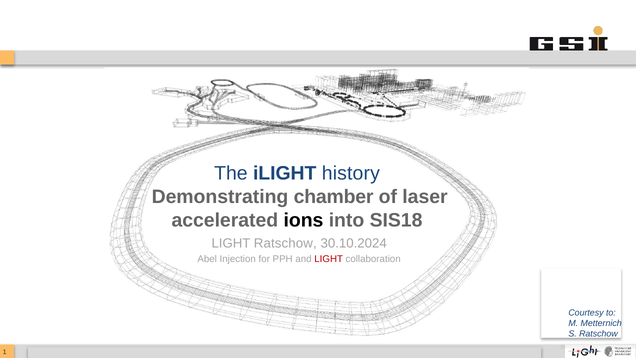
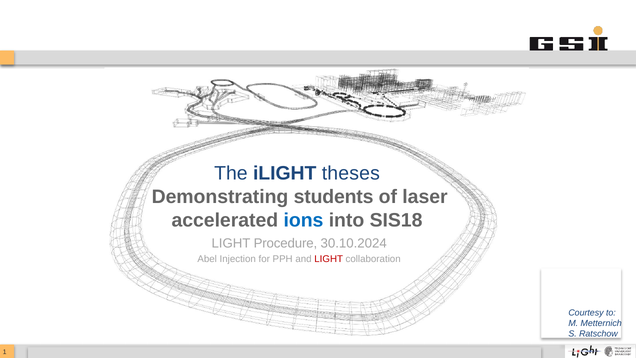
history: history -> theses (351, 173)
chamber: chamber -> students (334, 197)
ions colour: black -> blue (304, 220)
LIGHT Ratschow: Ratschow -> Procedure (285, 243)
